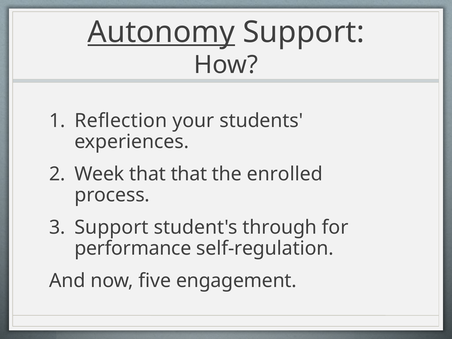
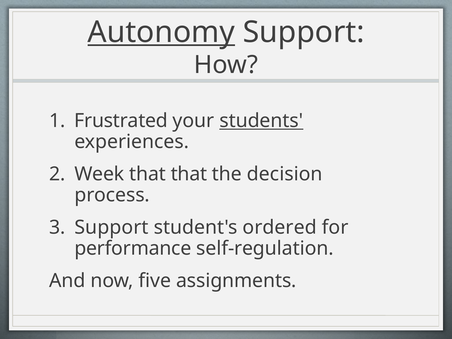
Reflection: Reflection -> Frustrated (121, 121)
students underline: none -> present (261, 121)
enrolled: enrolled -> decision (285, 174)
through: through -> ordered (280, 228)
engagement: engagement -> assignments (236, 281)
